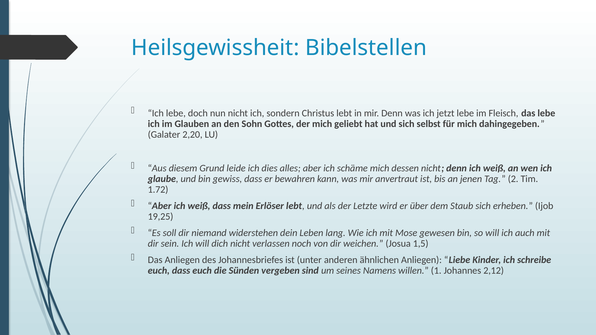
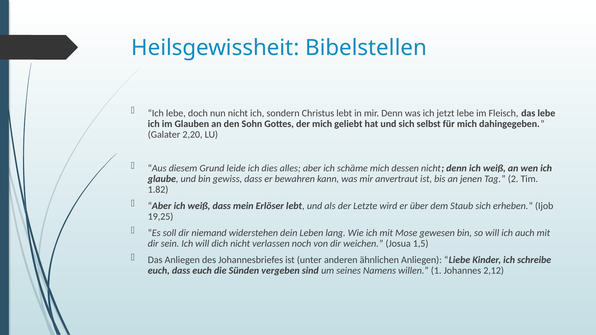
1.72: 1.72 -> 1.82 (158, 190)
